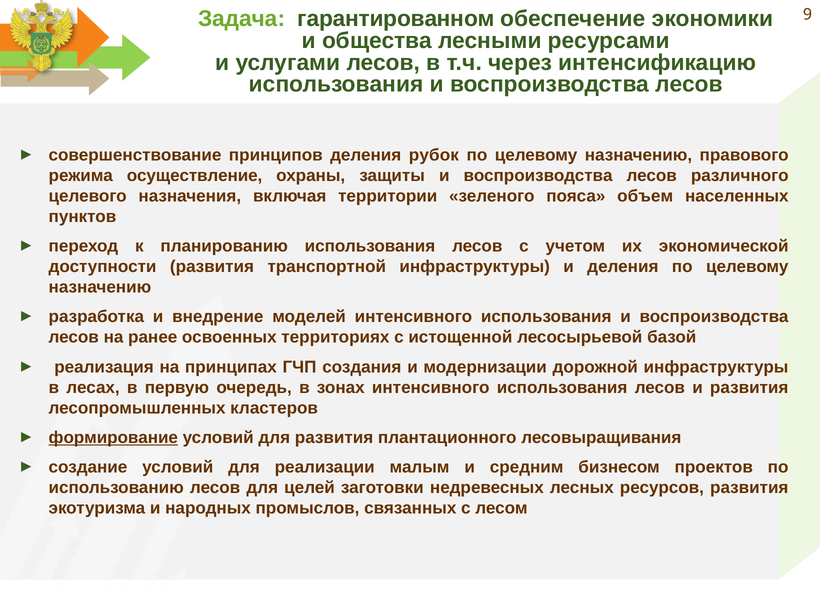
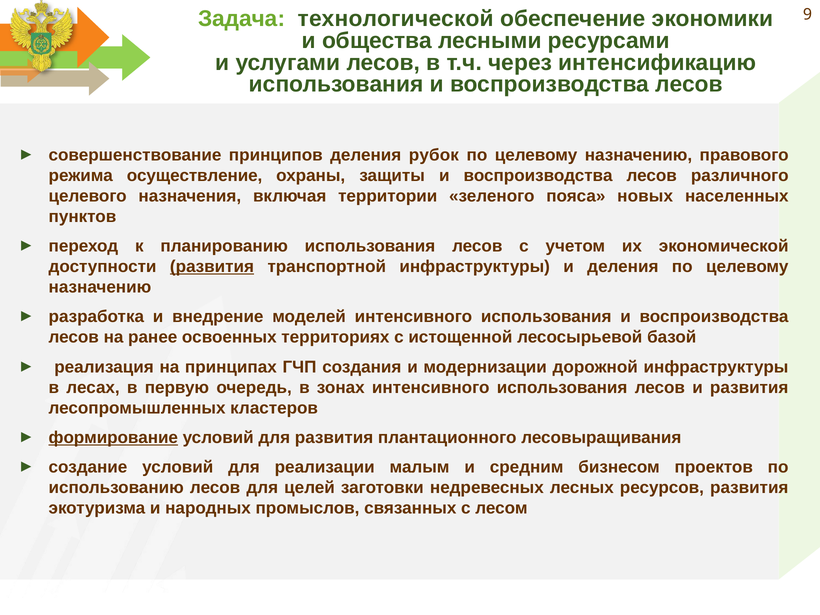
гарантированном: гарантированном -> технологической (396, 19)
объем: объем -> новых (645, 196)
развития underline: none -> present (212, 267)
